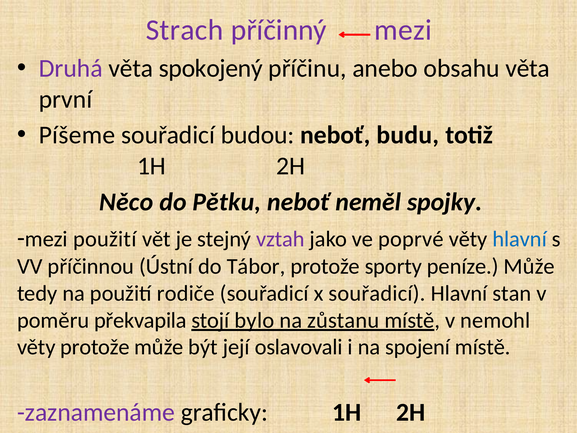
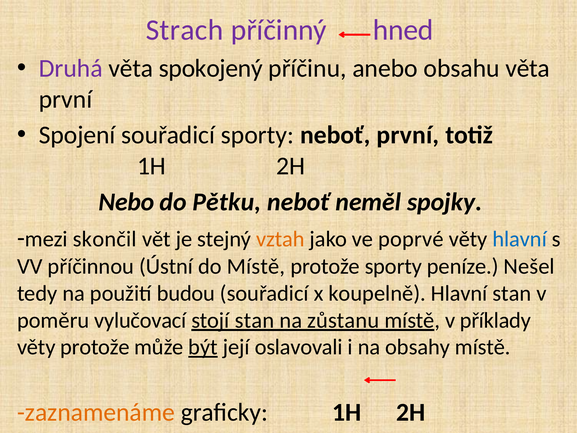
příčinný mezi: mezi -> hned (403, 30)
Píšeme: Píšeme -> Spojení (77, 135)
souřadicí budou: budou -> sporty (257, 135)
neboť budu: budu -> první (408, 135)
Něco: Něco -> Nebo (126, 202)
mezi použití: použití -> skončil (105, 239)
vztah colour: purple -> orange (280, 239)
do Tábor: Tábor -> Místě (256, 266)
peníze Může: Může -> Nešel (529, 266)
rodiče: rodiče -> budou (186, 293)
x souřadicí: souřadicí -> koupelně (377, 293)
překvapila: překvapila -> vylučovací (140, 320)
stojí bylo: bylo -> stan (254, 320)
nemohl: nemohl -> příklady (495, 320)
být underline: none -> present (203, 347)
spojení: spojení -> obsahy (418, 347)
zaznamenáme colour: purple -> orange (96, 412)
